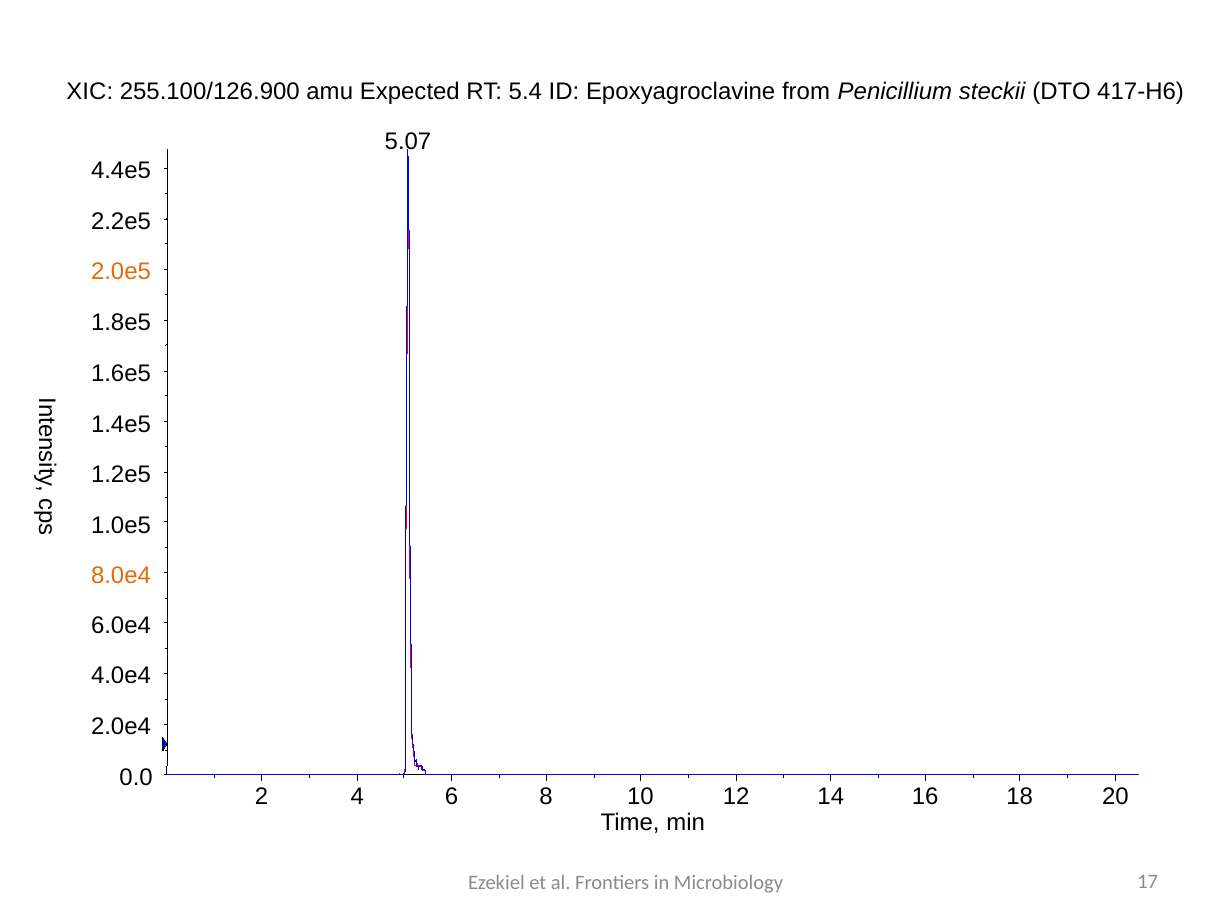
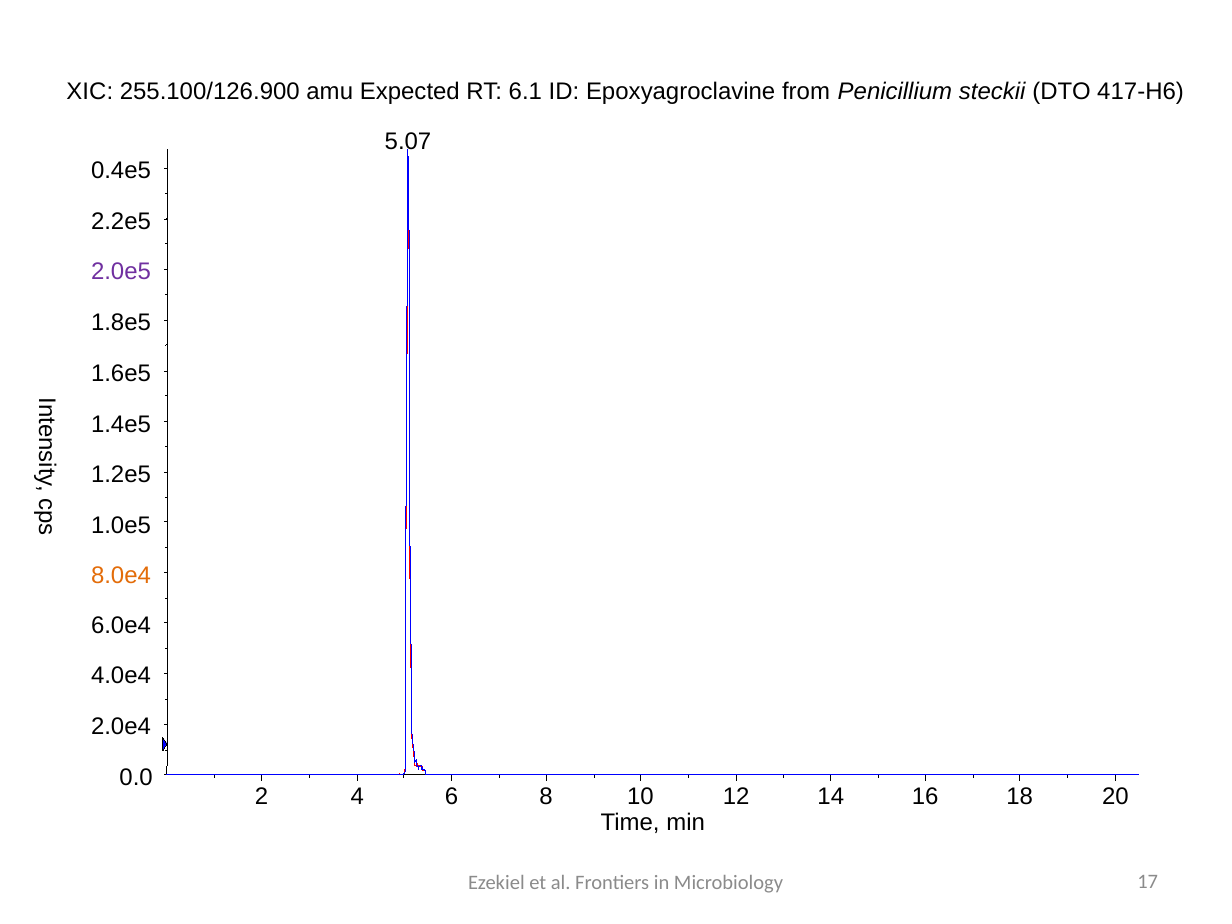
5.4: 5.4 -> 6.1 (525, 92)
4.4e5: 4.4e5 -> 0.4e5 (121, 171)
2.0e5 colour: orange -> purple (121, 272)
